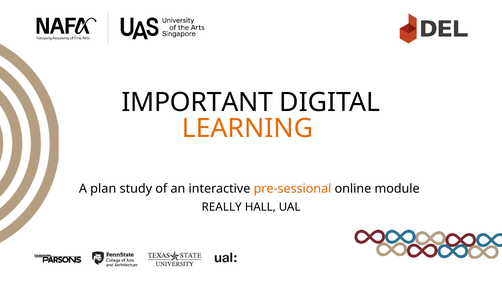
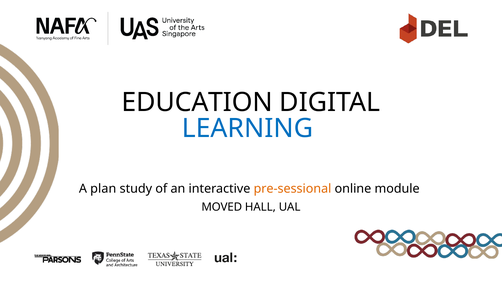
IMPORTANT: IMPORTANT -> EDUCATION (197, 103)
LEARNING colour: orange -> blue (248, 128)
REALLY: REALLY -> MOVED (222, 207)
